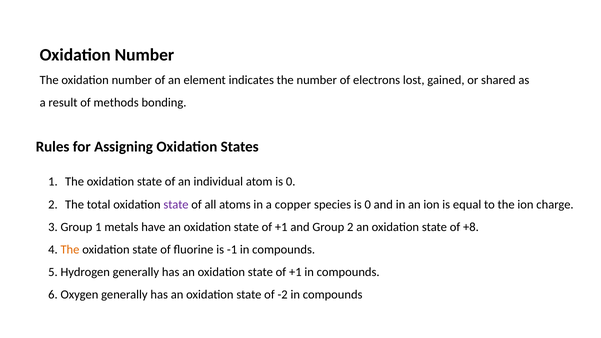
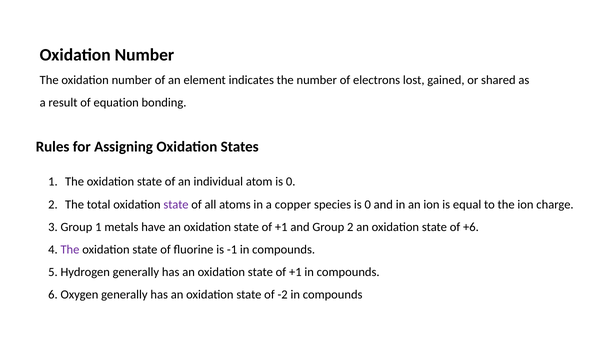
methods: methods -> equation (116, 103)
+8: +8 -> +6 (471, 227)
The colour: orange -> purple (70, 250)
